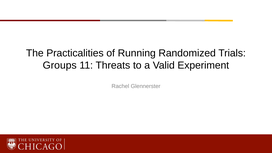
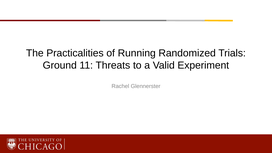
Groups: Groups -> Ground (60, 65)
